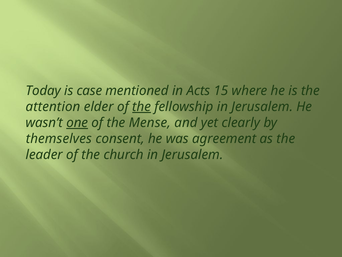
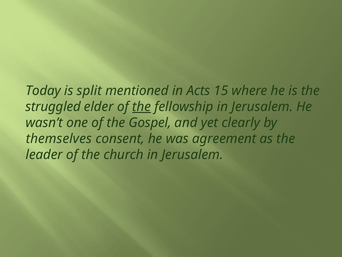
case: case -> split (89, 91)
attention: attention -> struggled (53, 107)
one underline: present -> none (77, 123)
Mense: Mense -> Gospel (150, 123)
